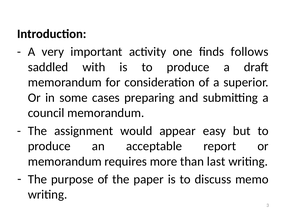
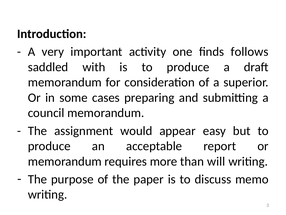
last: last -> will (216, 161)
